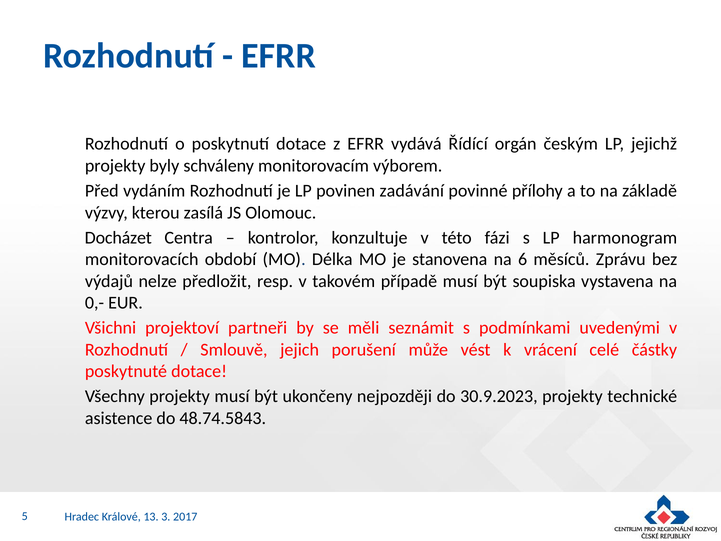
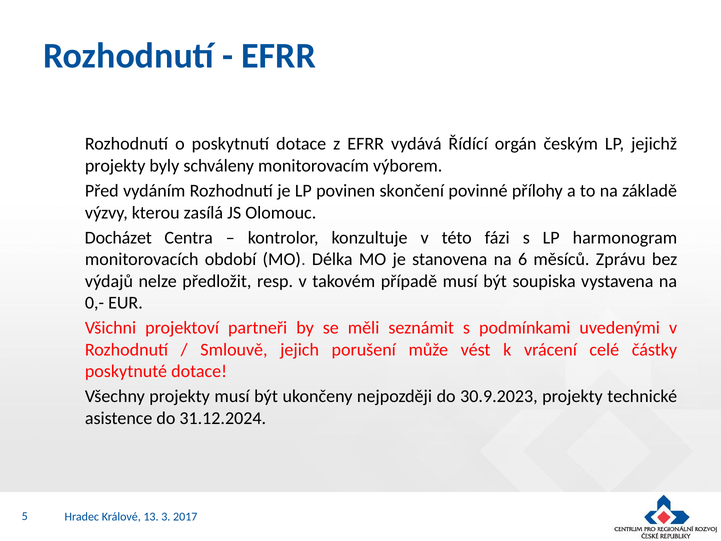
zadávání: zadávání -> skončení (412, 191)
48.74.5843: 48.74.5843 -> 31.12.2024 (223, 418)
